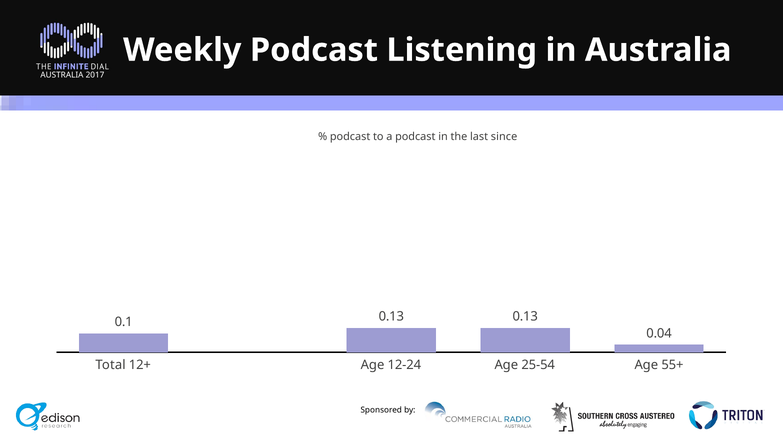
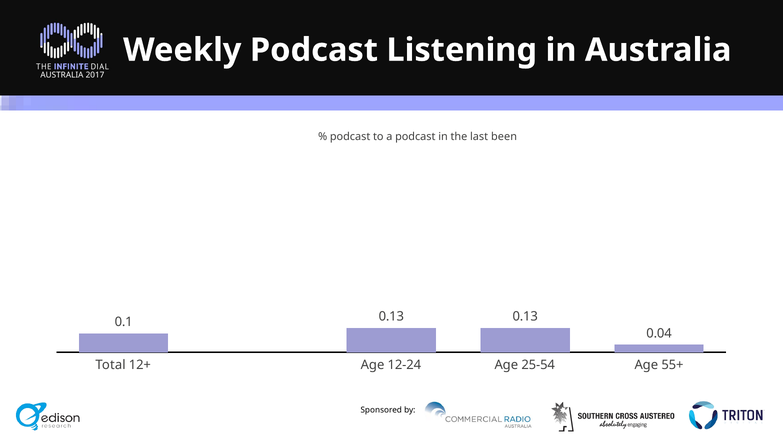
since: since -> been (504, 137)
